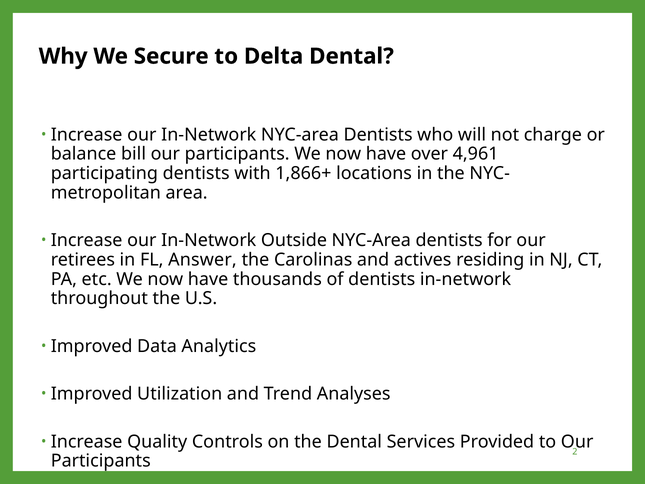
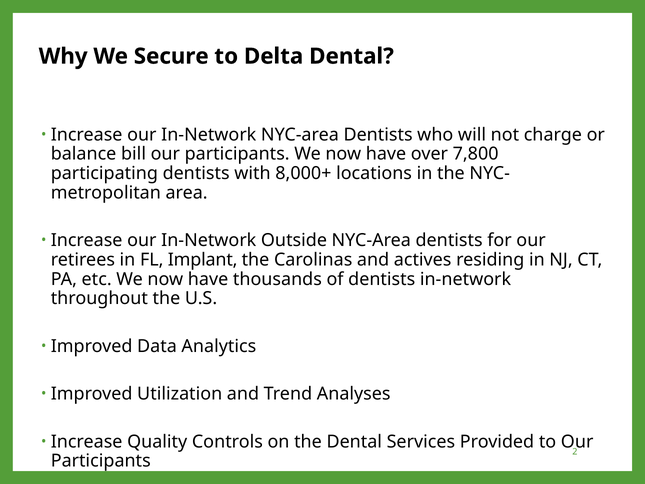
4,961: 4,961 -> 7,800 (476, 154)
1,866+: 1,866+ -> 8,000+ (303, 173)
Answer: Answer -> Implant (203, 260)
